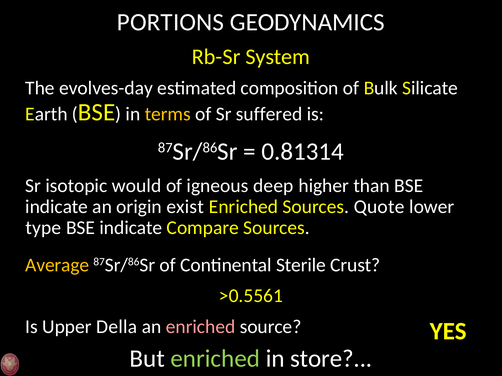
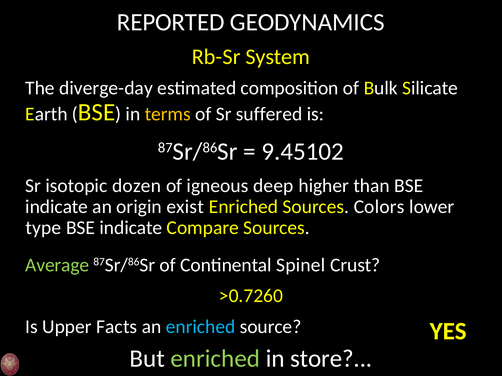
PORTIONS: PORTIONS -> REPORTED (171, 22)
evolves-day: evolves-day -> diverge-day (106, 88)
0.81314: 0.81314 -> 9.45102 (303, 152)
would: would -> dozen (137, 186)
Quote: Quote -> Colors (379, 207)
Average colour: yellow -> light green (57, 265)
Sterile: Sterile -> Spinel (301, 265)
>0.5561: >0.5561 -> >0.7260 (251, 296)
Della: Della -> Facts (117, 327)
enriched colour: pink -> light blue (201, 327)
